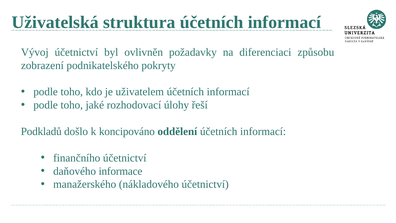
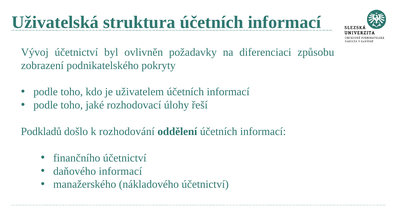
koncipováno: koncipováno -> rozhodování (127, 131)
daňového informace: informace -> informací (120, 171)
